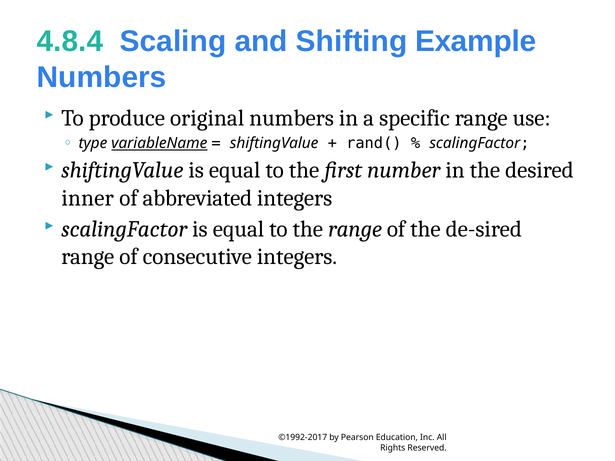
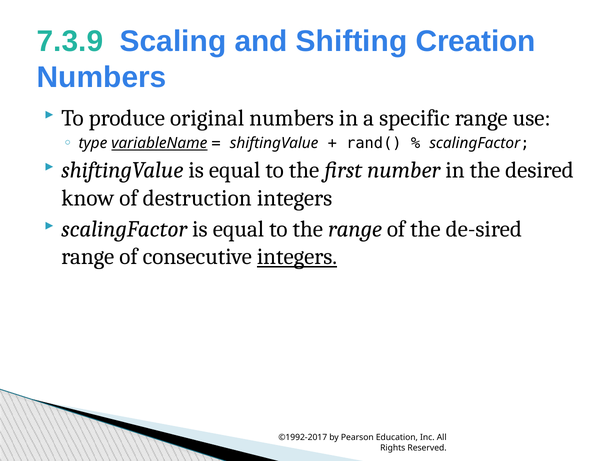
4.8.4: 4.8.4 -> 7.3.9 (70, 41)
Example: Example -> Creation (476, 41)
inner: inner -> know (88, 198)
abbreviated: abbreviated -> destruction (197, 198)
integers underline: none -> present (297, 257)
